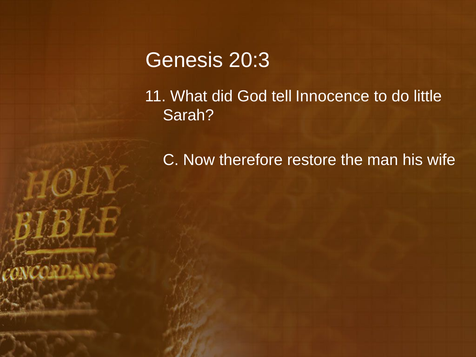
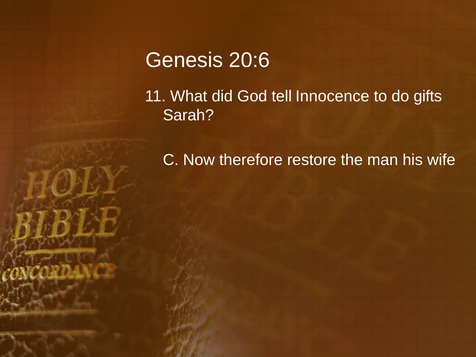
20:3: 20:3 -> 20:6 (250, 60)
little: little -> gifts (428, 96)
